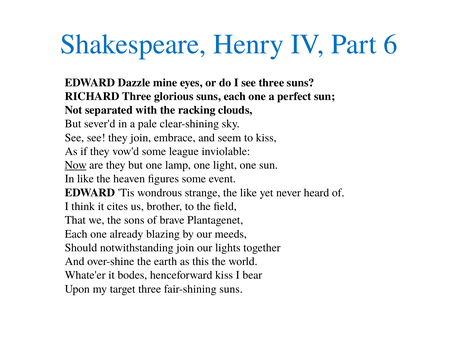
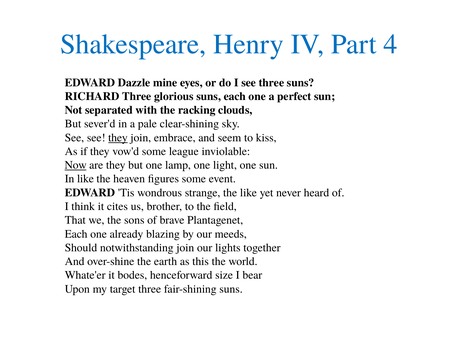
6: 6 -> 4 (390, 44)
they underline: none -> present (118, 137)
henceforward kiss: kiss -> size (224, 275)
